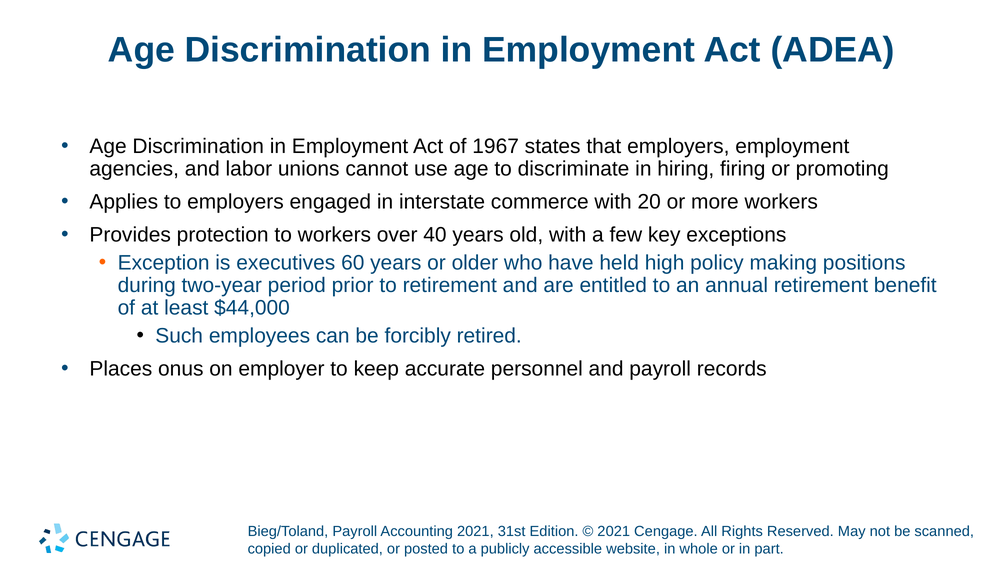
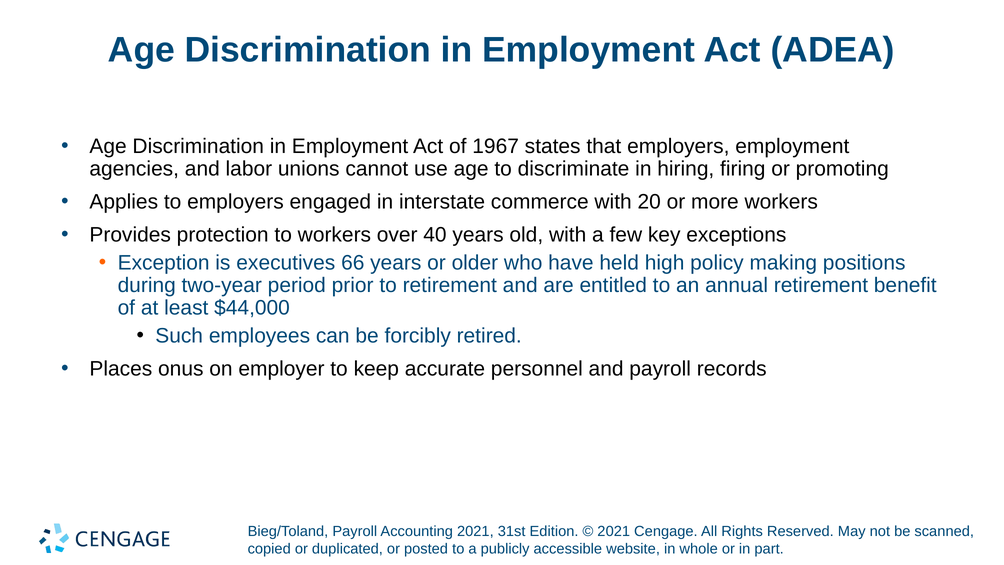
60: 60 -> 66 (353, 263)
